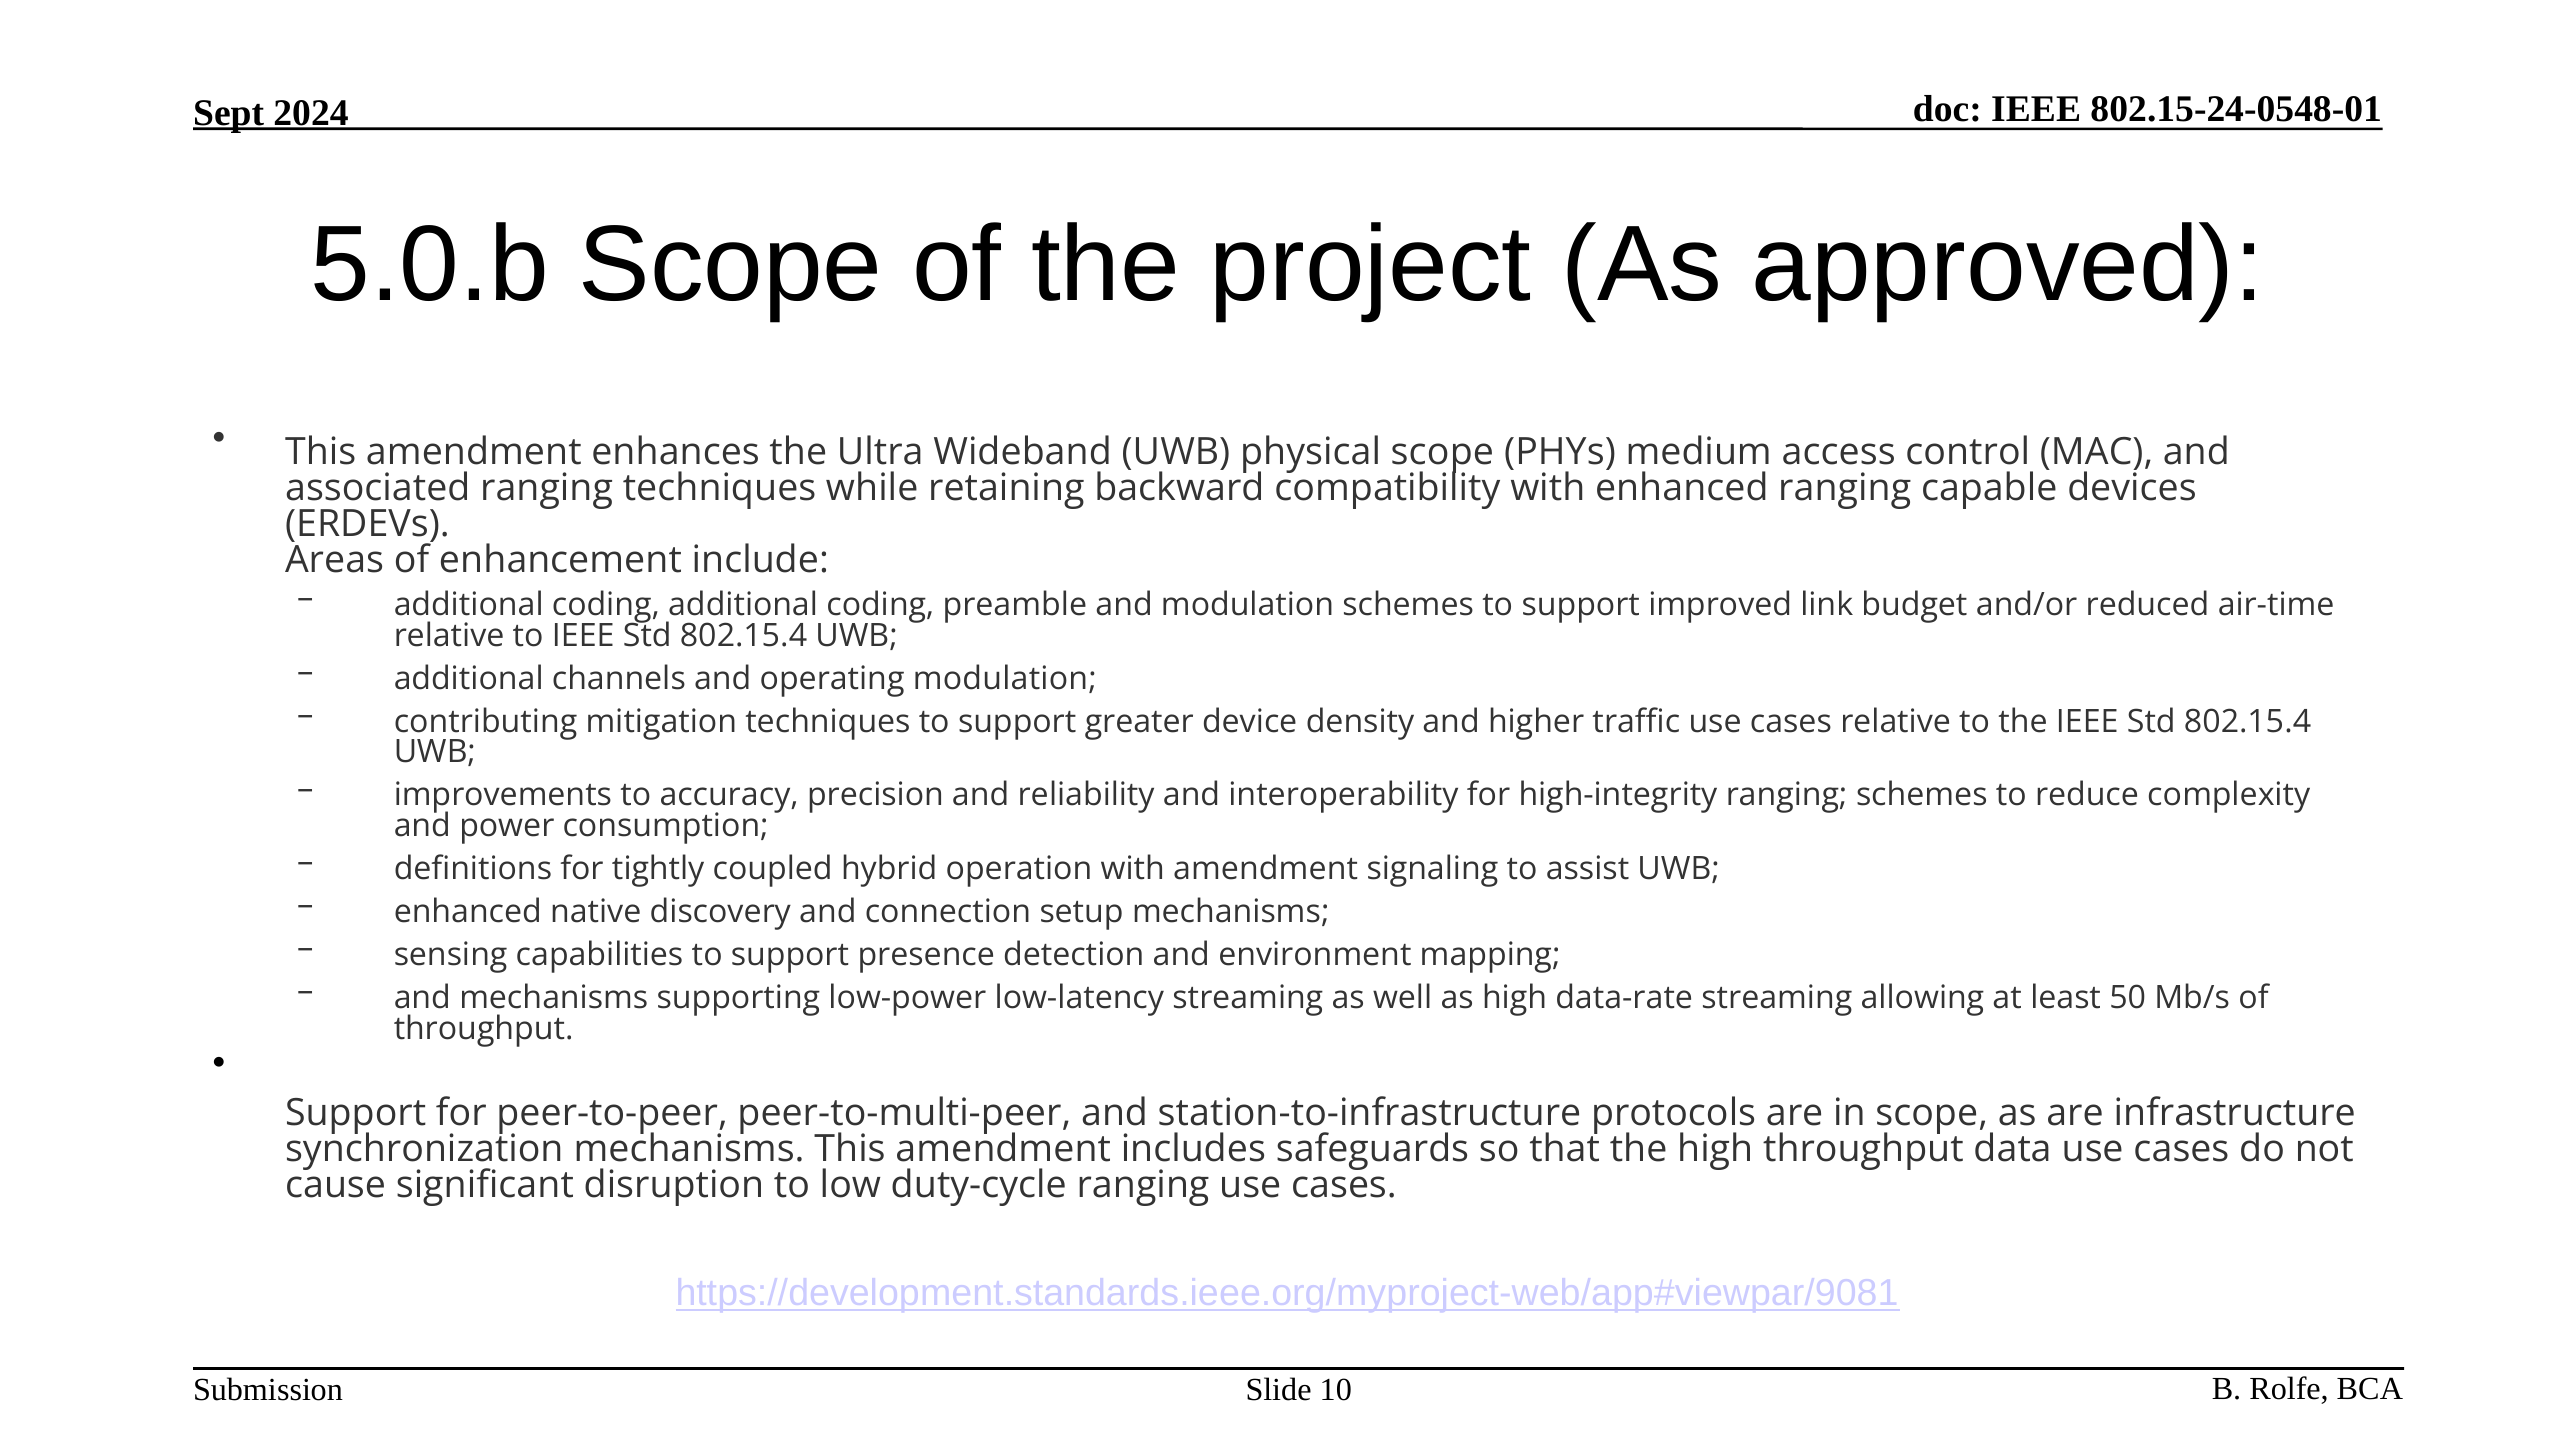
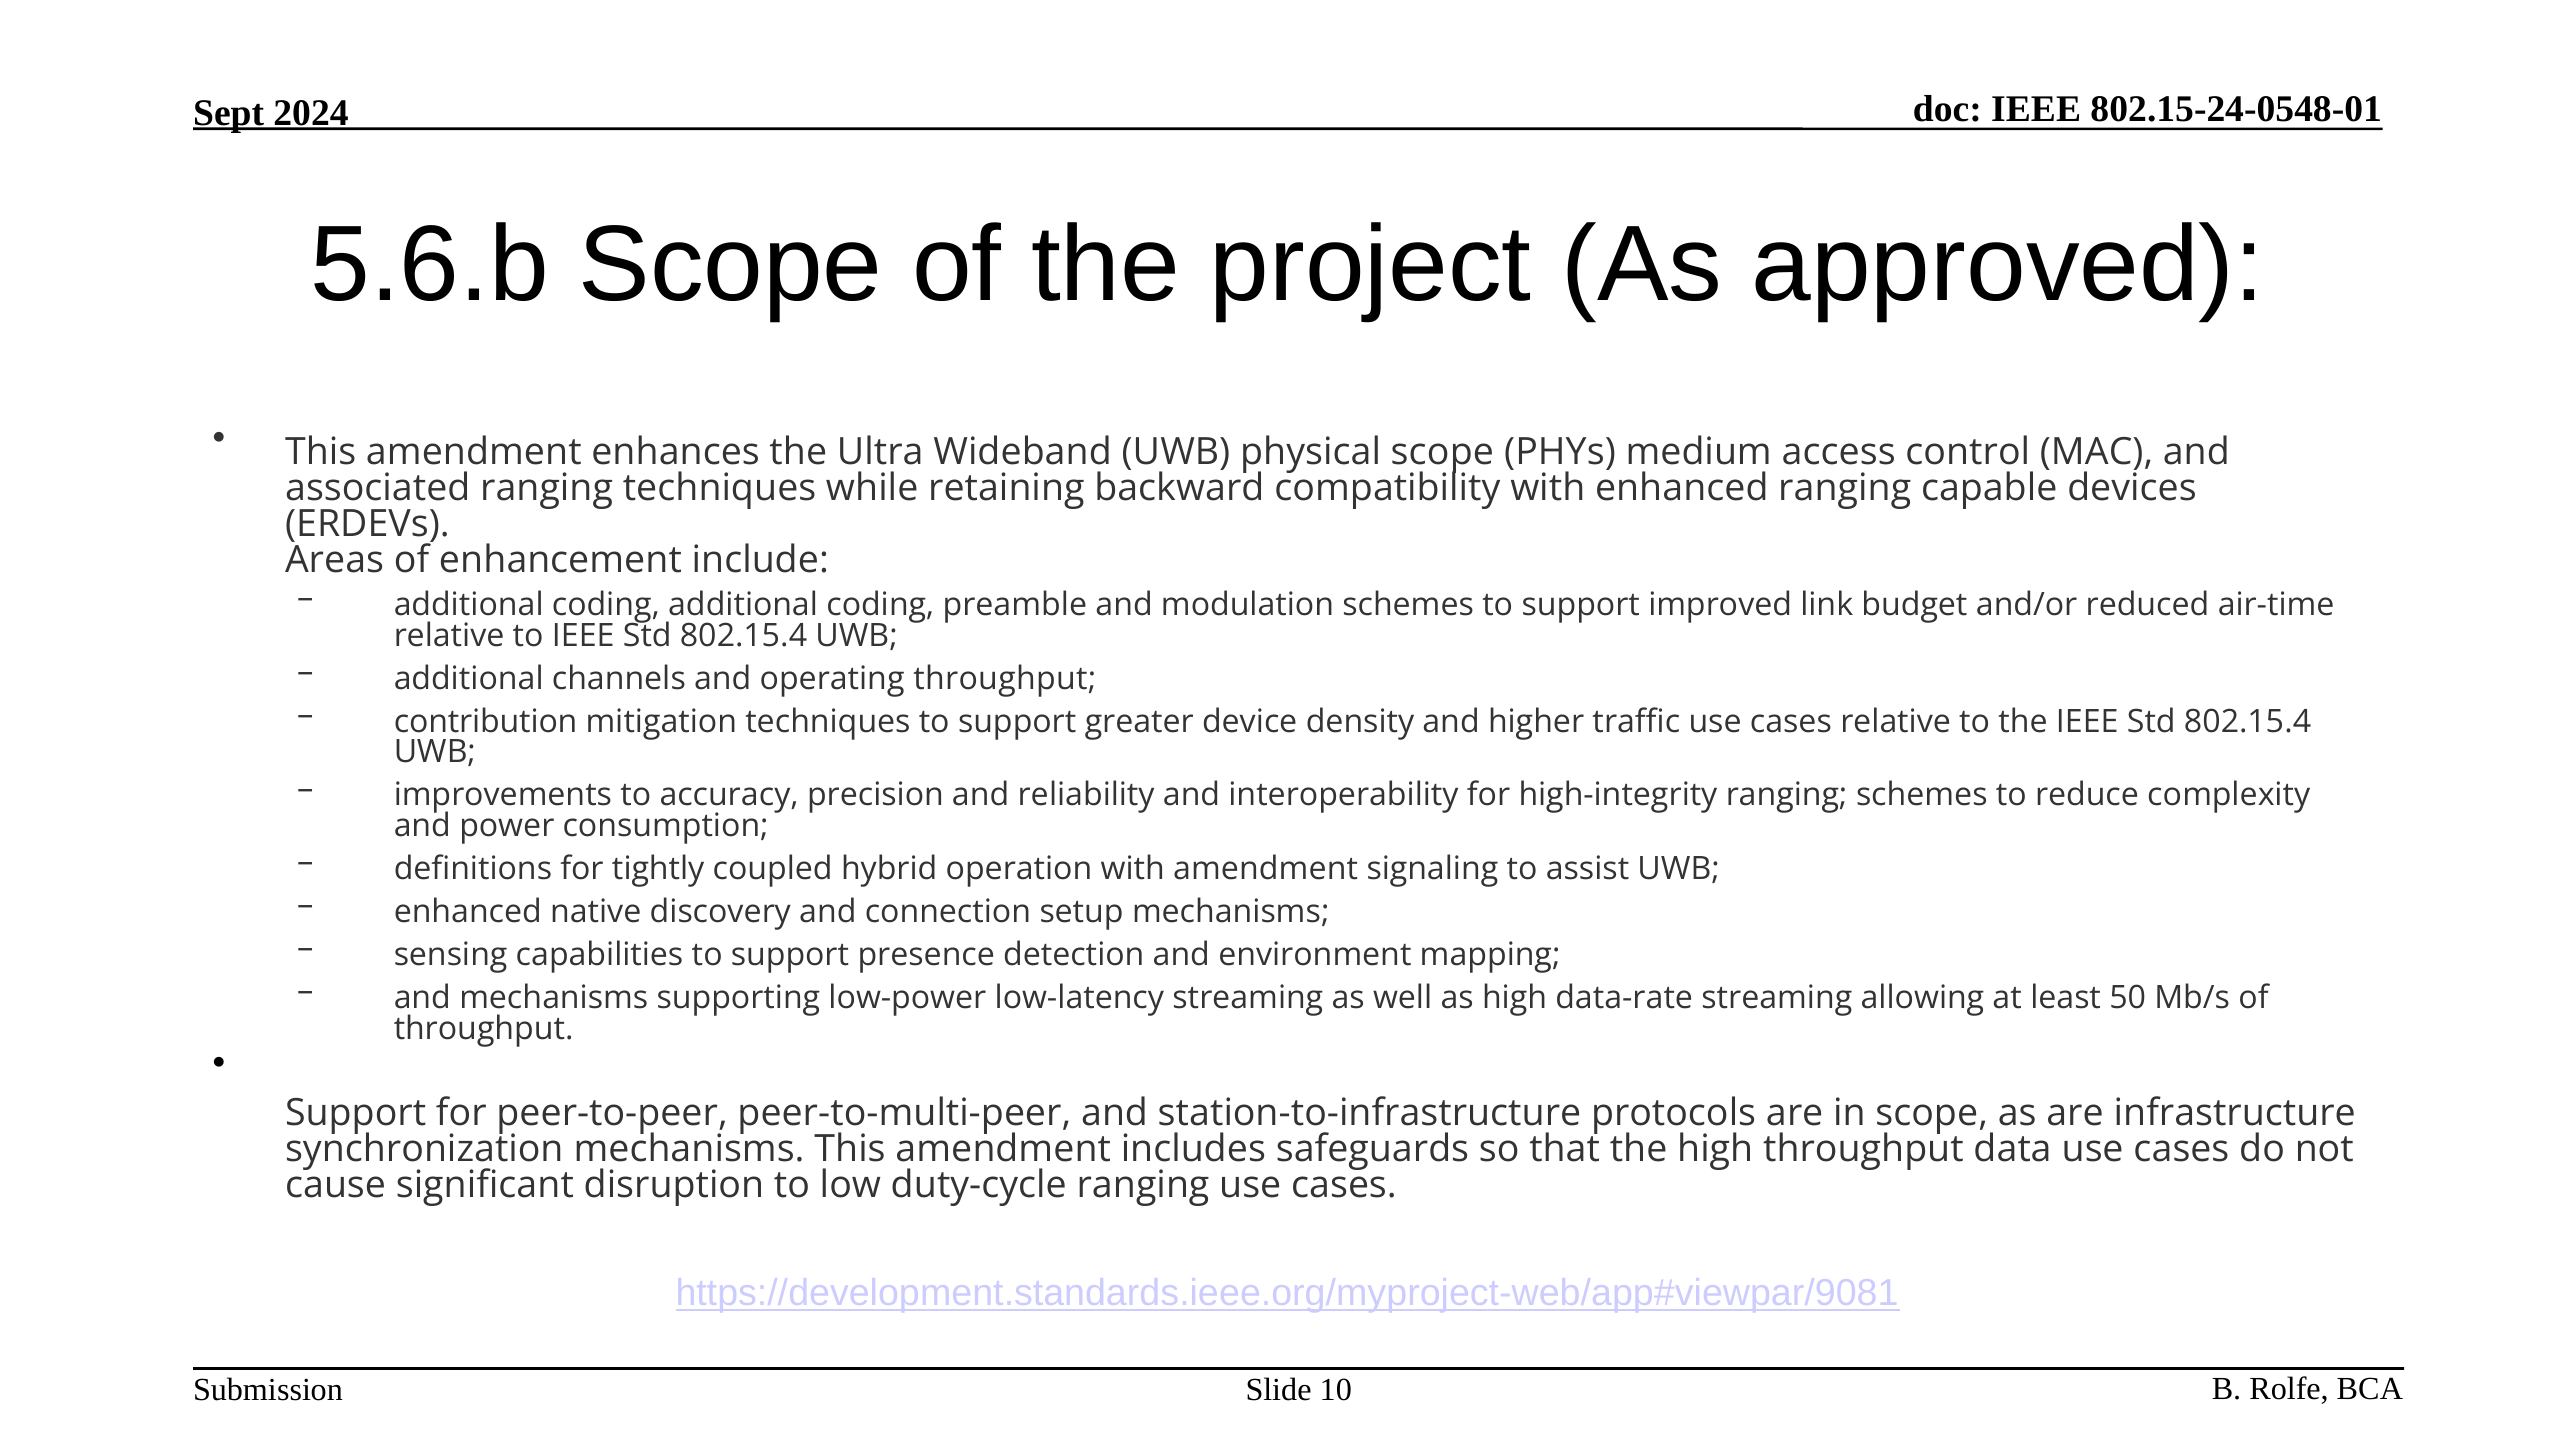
5.0.b: 5.0.b -> 5.6.b (430, 265)
operating modulation: modulation -> throughput (1005, 679)
contributing: contributing -> contribution (486, 721)
